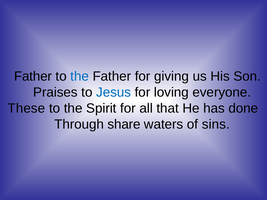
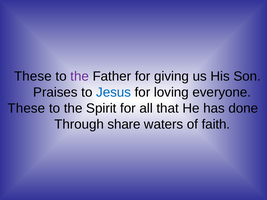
Father: Father -> These (33, 76)
the colour: blue -> purple (80, 76)
sins: sins -> faith (216, 124)
